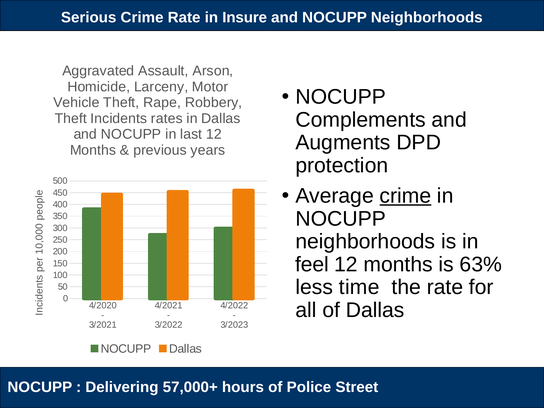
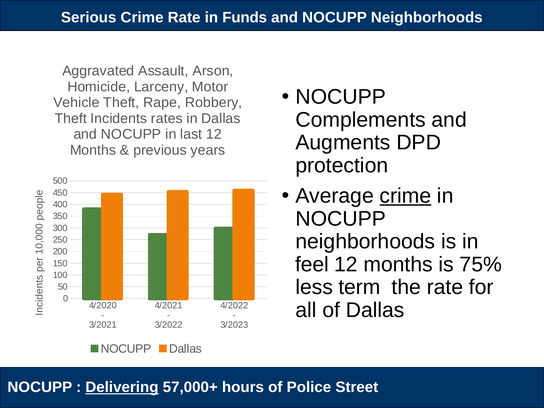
Insure: Insure -> Funds (245, 17)
63%: 63% -> 75% (481, 264)
time: time -> term (359, 287)
Delivering underline: none -> present (122, 387)
